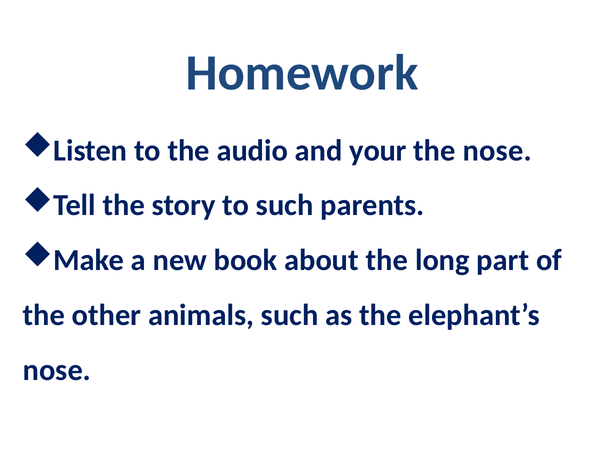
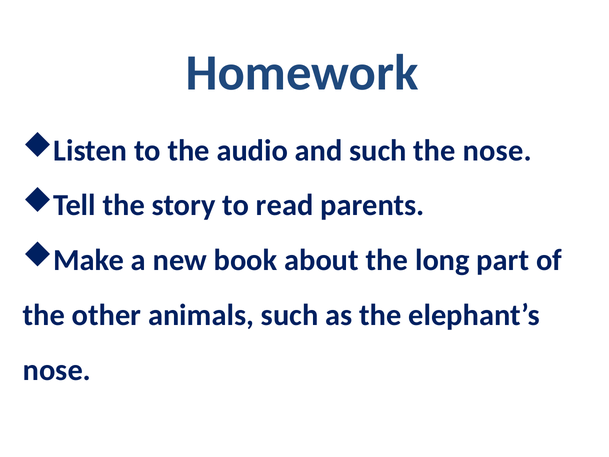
and your: your -> such (378, 151)
to such: such -> read (285, 205)
